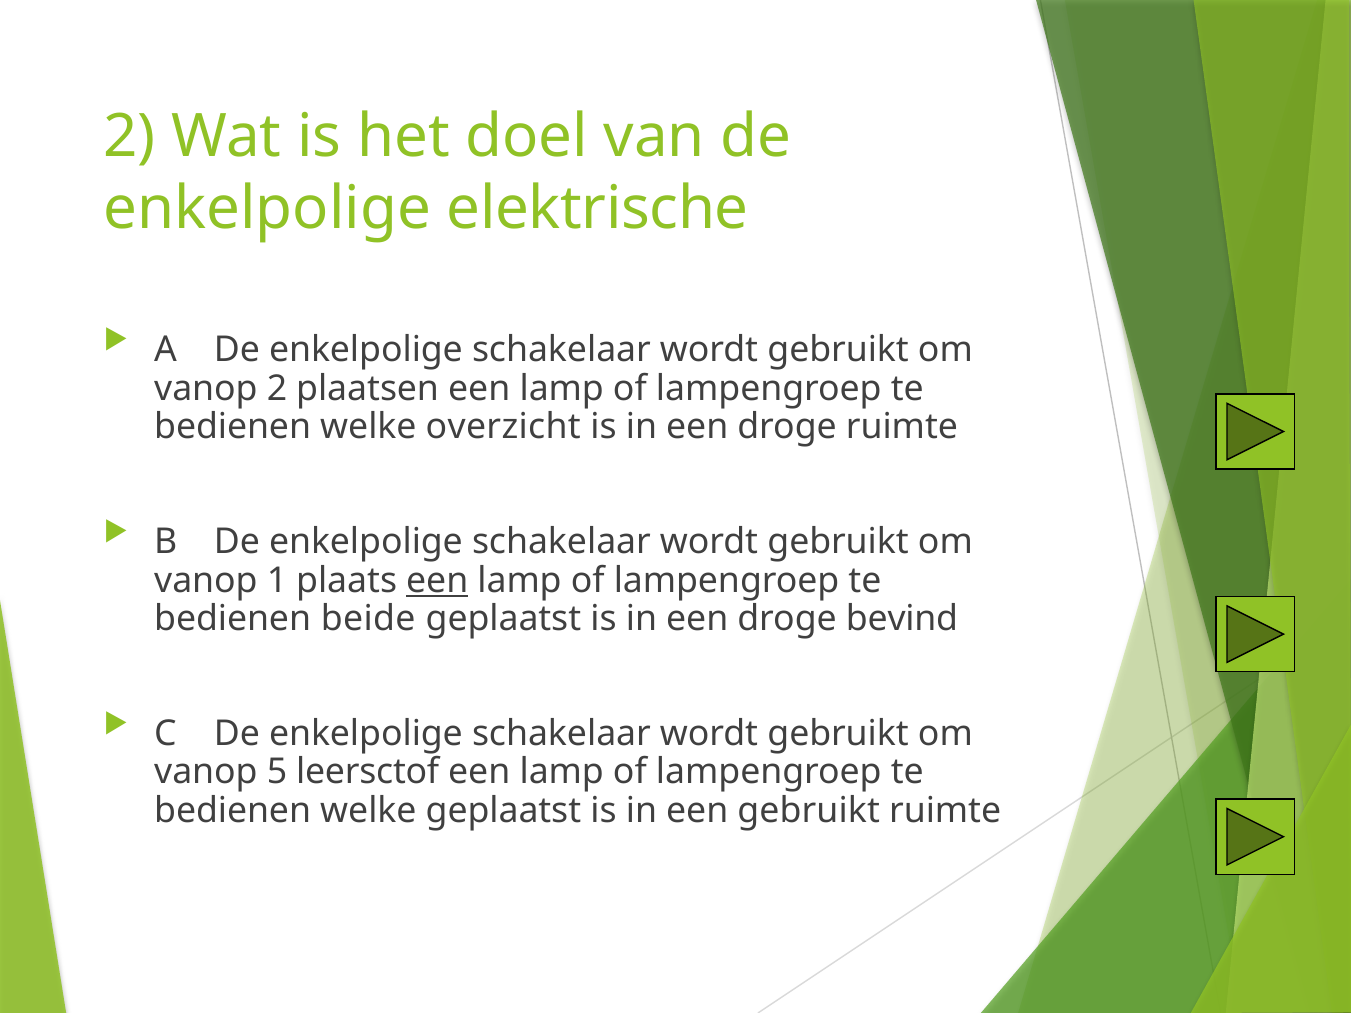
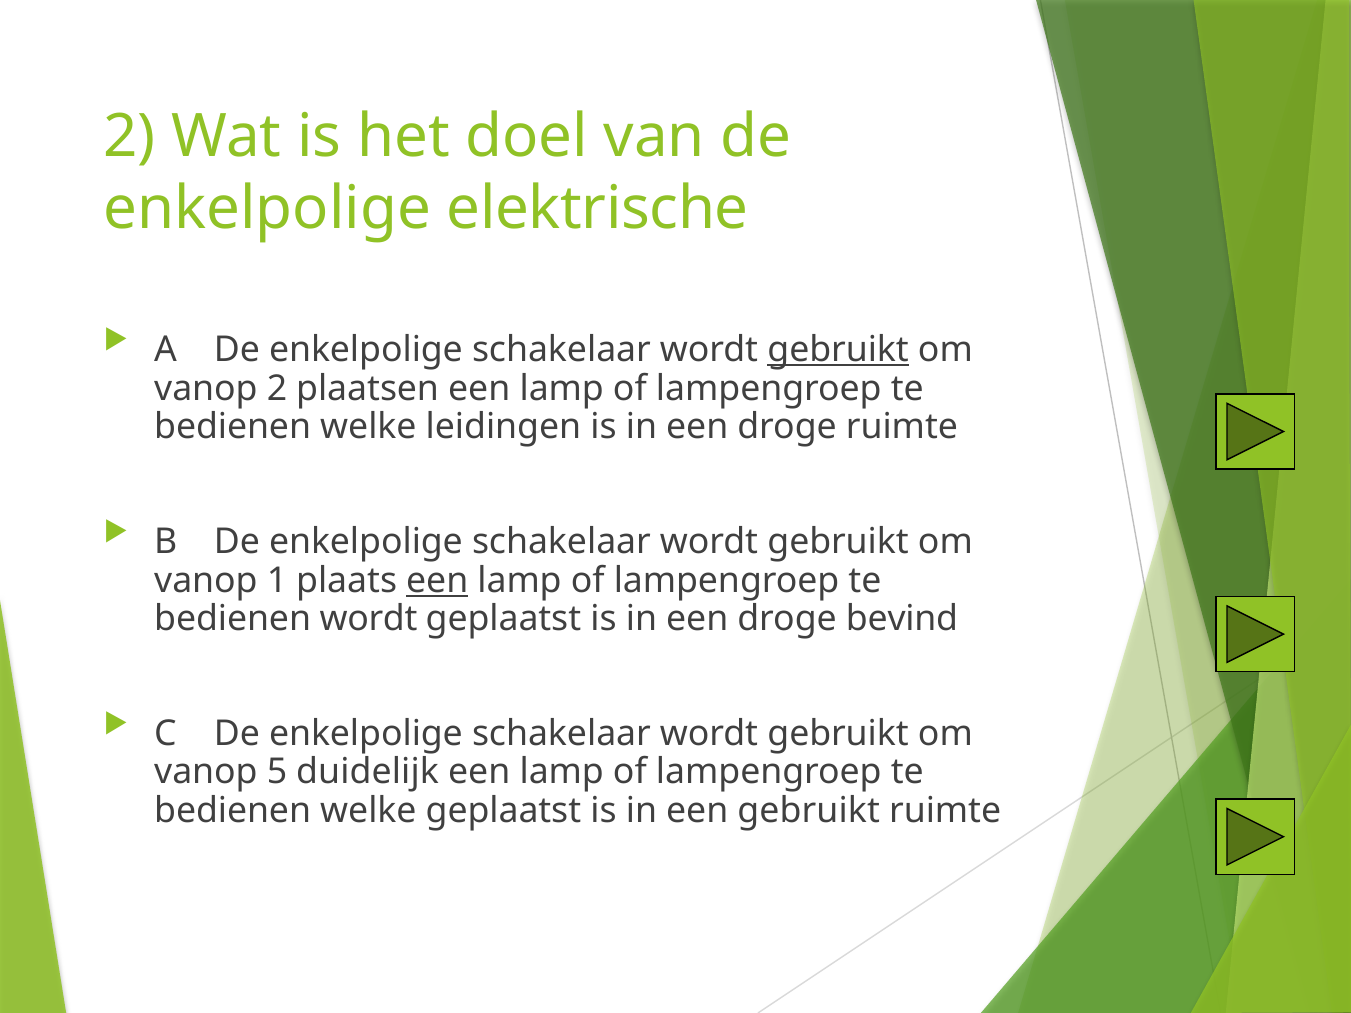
gebruikt underline: none -> present (838, 350)
overzicht: overzicht -> leidingen (503, 427)
bedienen beide: beide -> wordt (369, 619)
leersctof: leersctof -> duidelijk (368, 772)
